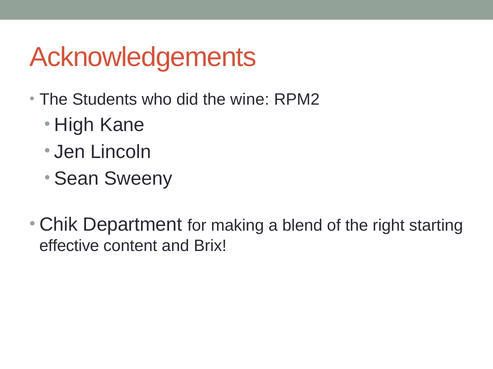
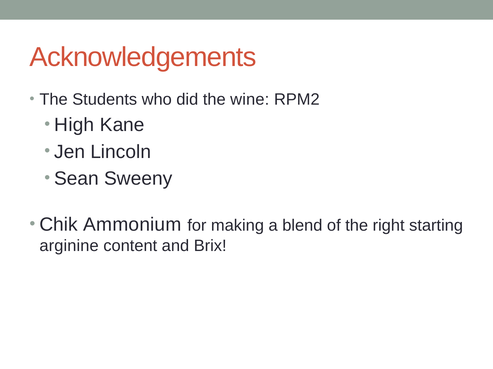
Department: Department -> Ammonium (132, 225)
effective: effective -> arginine (69, 246)
